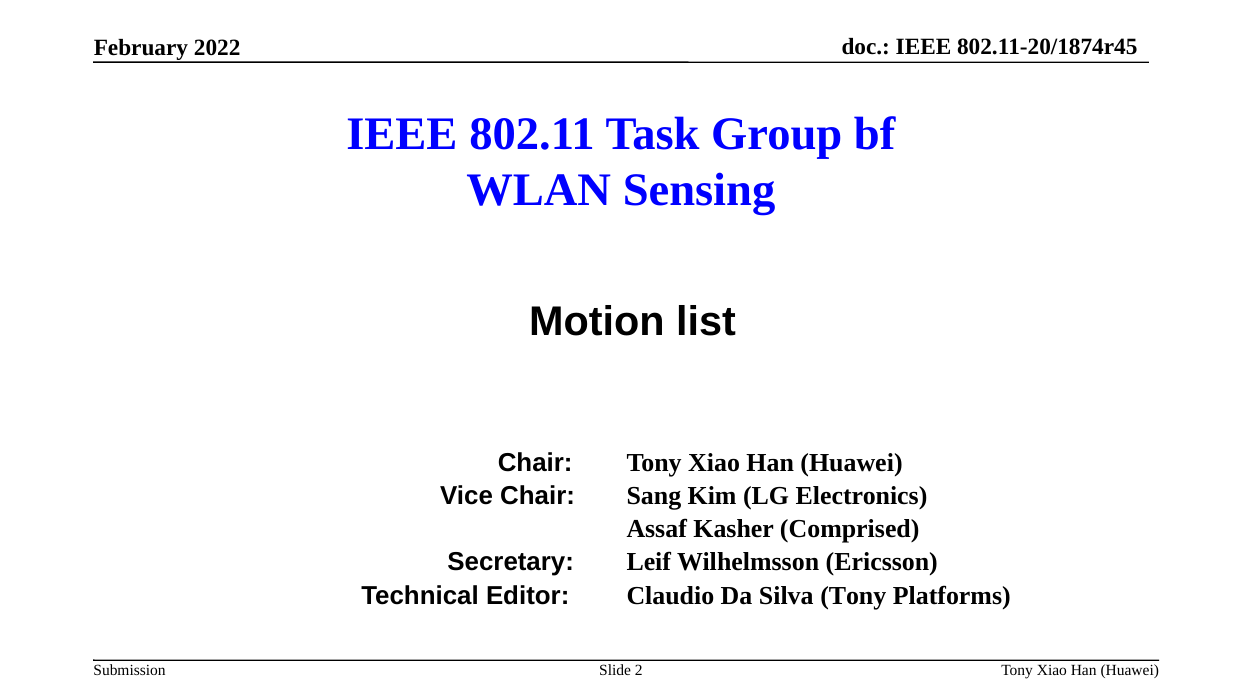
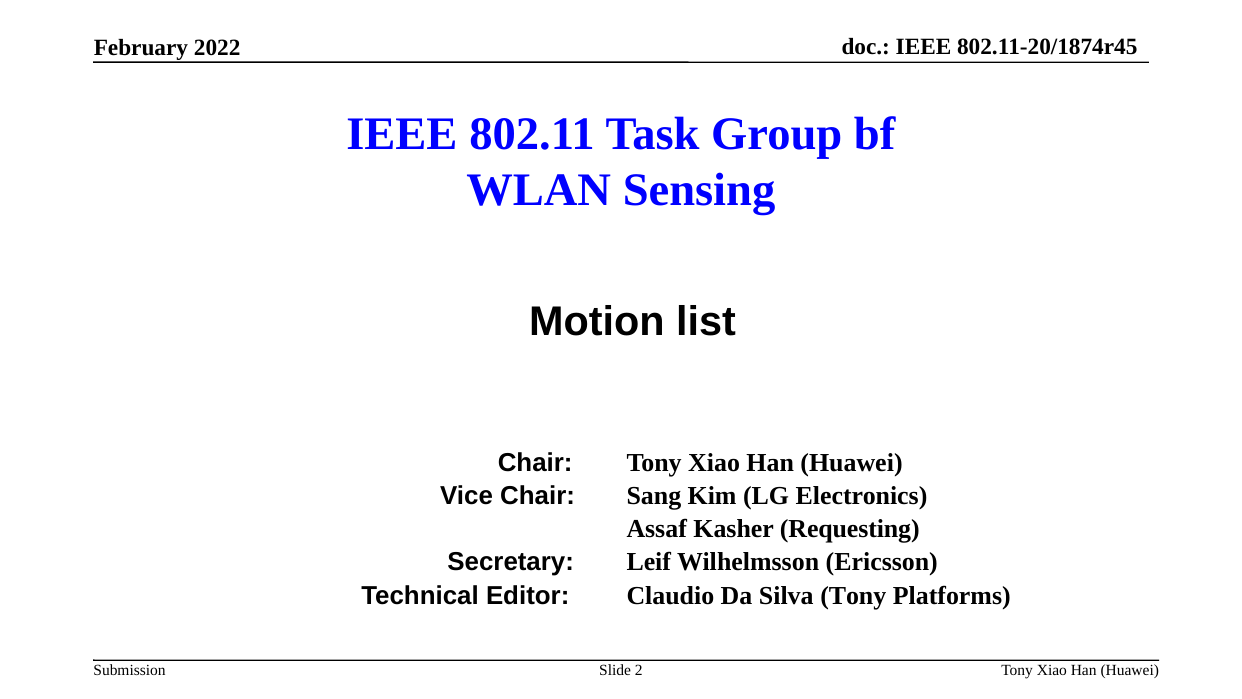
Comprised: Comprised -> Requesting (850, 529)
